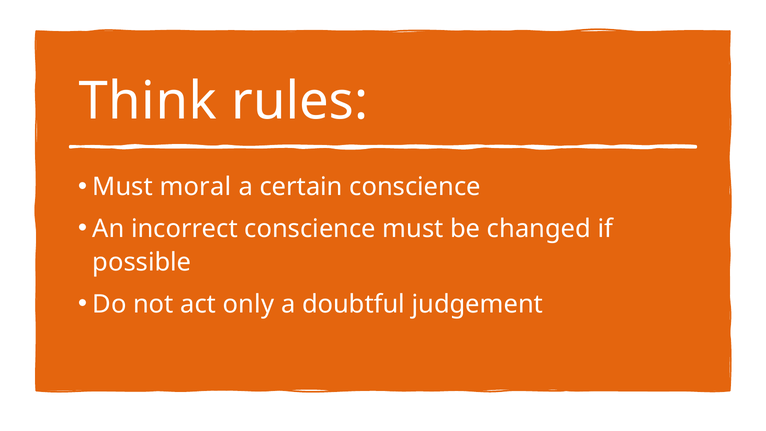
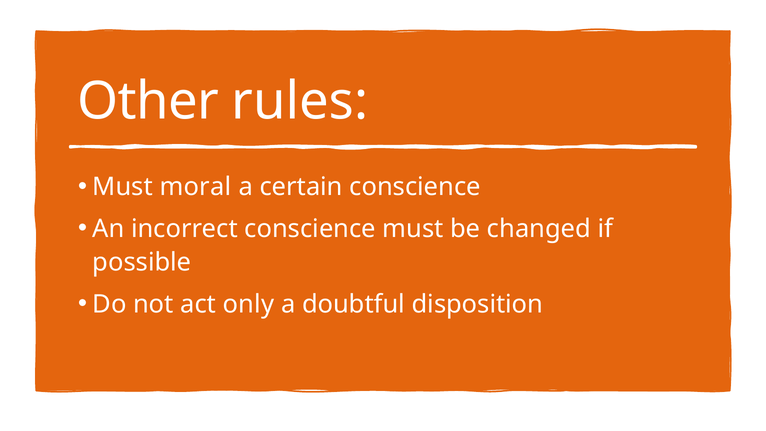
Think: Think -> Other (148, 101)
judgement: judgement -> disposition (477, 304)
